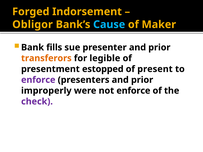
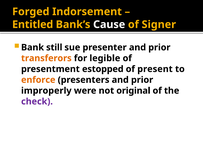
Obligor: Obligor -> Entitled (33, 25)
Cause colour: light blue -> white (109, 25)
Maker: Maker -> Signer (159, 25)
fills: fills -> still (54, 47)
enforce colour: purple -> orange (38, 80)
not enforce: enforce -> original (133, 91)
